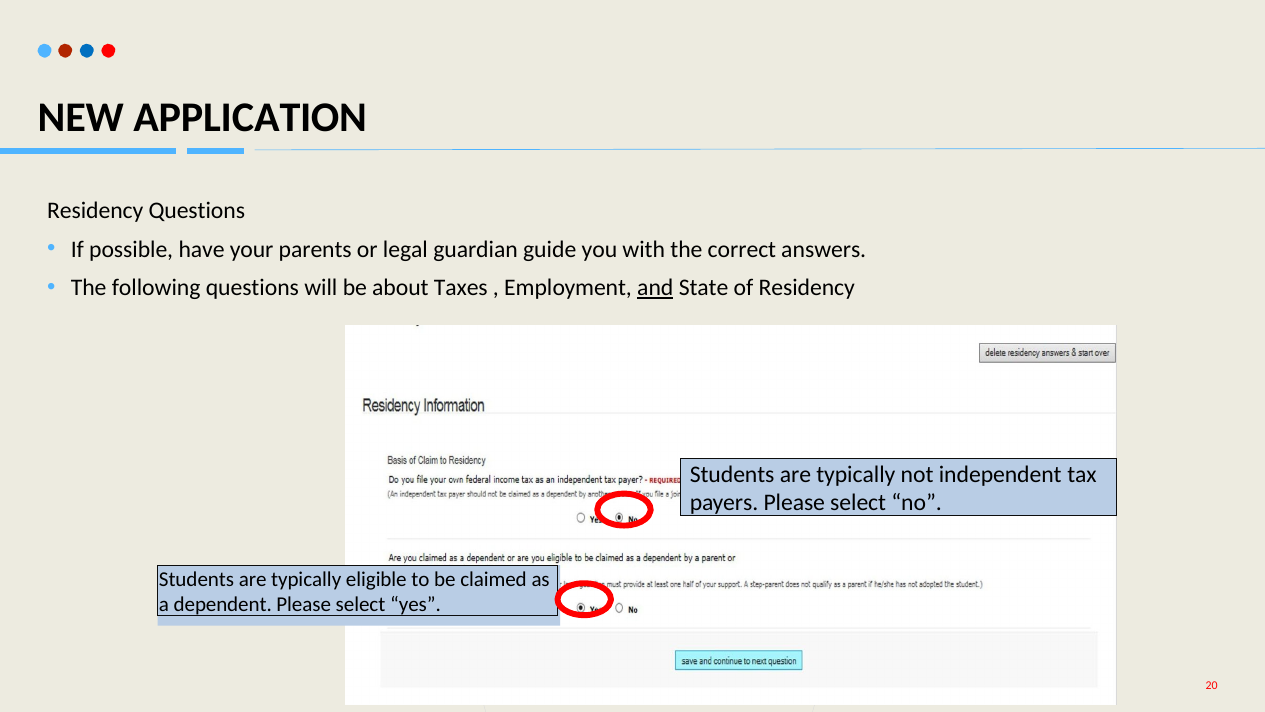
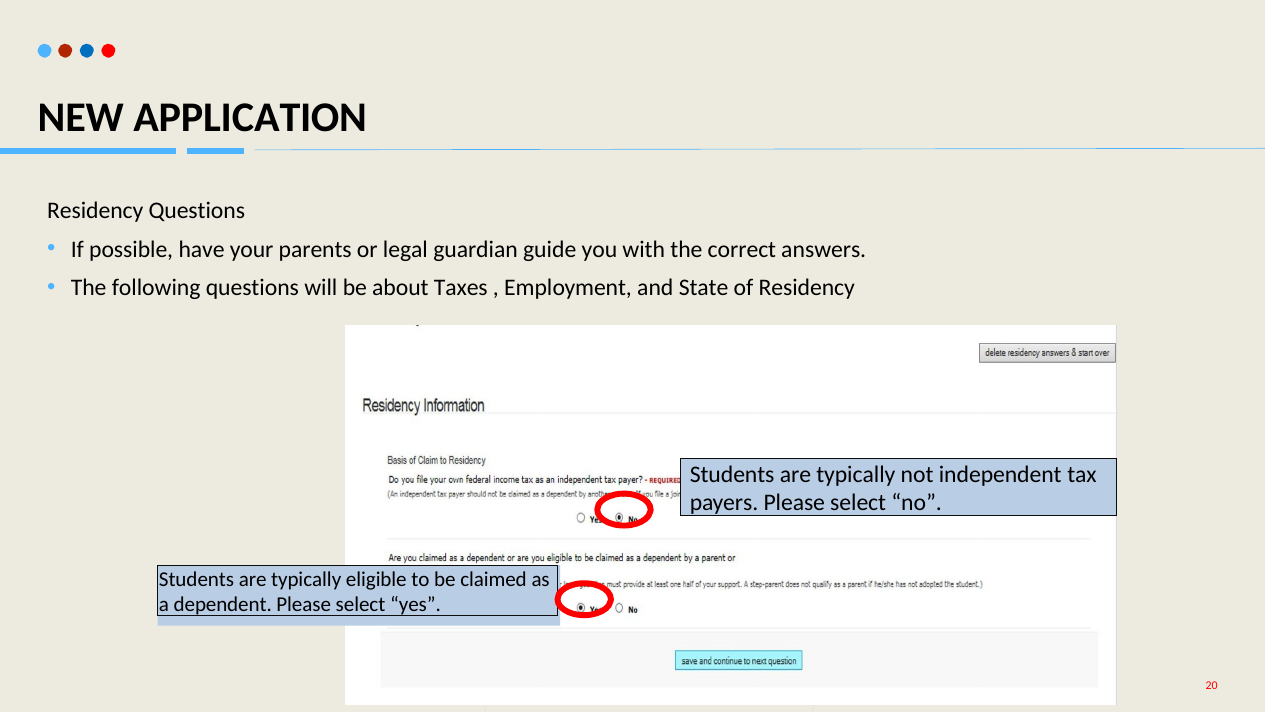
and underline: present -> none (655, 288)
